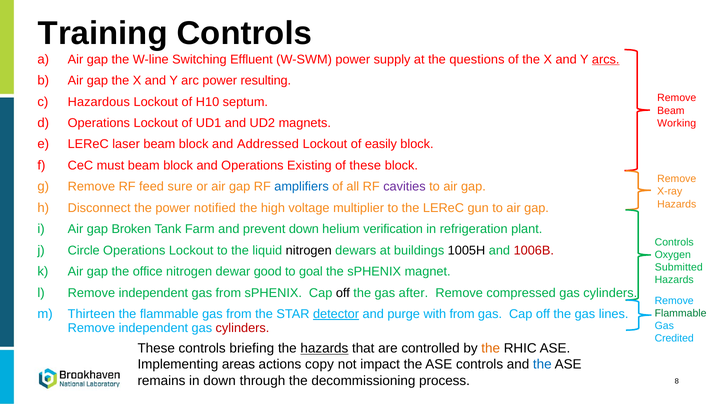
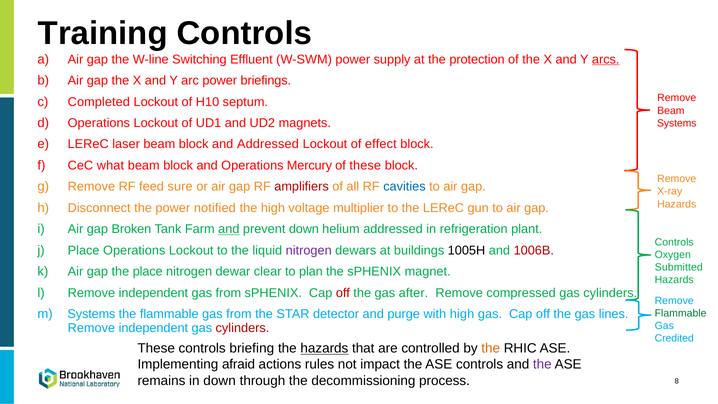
questions: questions -> protection (477, 59)
resulting: resulting -> briefings (266, 81)
Hazardous: Hazardous -> Completed (99, 102)
Working: Working -> Systems (677, 123)
easily: easily -> effect (381, 144)
must: must -> what (110, 165)
Existing: Existing -> Mercury (309, 165)
amplifiers colour: blue -> red (302, 187)
cavities colour: purple -> blue (404, 187)
and underline: none -> present (229, 229)
helium verification: verification -> addressed (393, 229)
Circle: Circle -> Place (84, 250)
nitrogen colour: black -> purple (309, 250)
the office: office -> place (148, 272)
good: good -> clear (268, 272)
goal: goal -> plan (311, 272)
off colour: black -> red (343, 293)
Thirteen: Thirteen -> Systems (91, 314)
detector underline: present -> none (336, 314)
with from: from -> high (462, 314)
areas: areas -> afraid (239, 364)
copy: copy -> rules (320, 364)
the colour: blue -> purple (542, 364)
